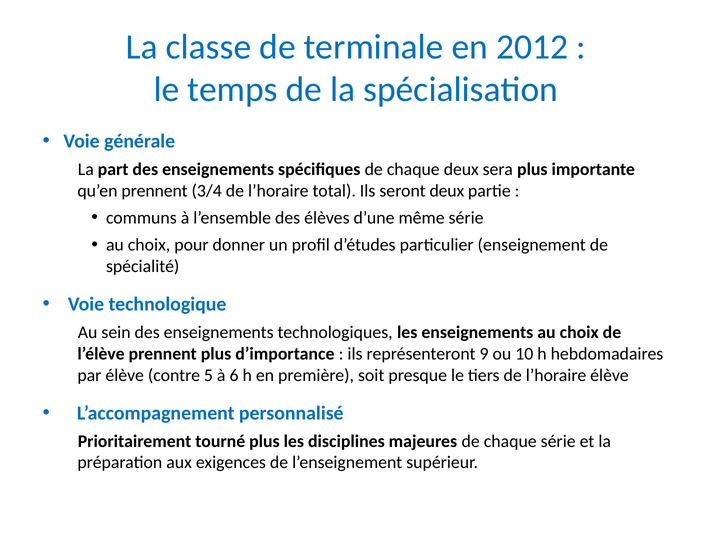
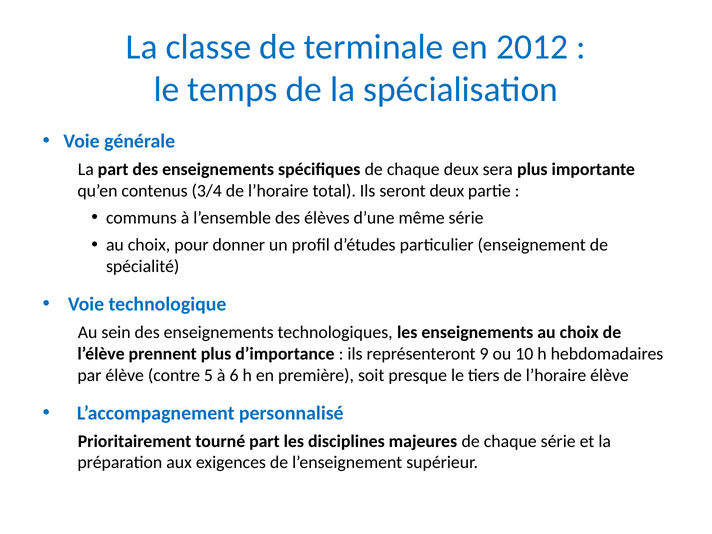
qu’en prennent: prennent -> contenus (155, 191)
tourné plus: plus -> part (264, 441)
